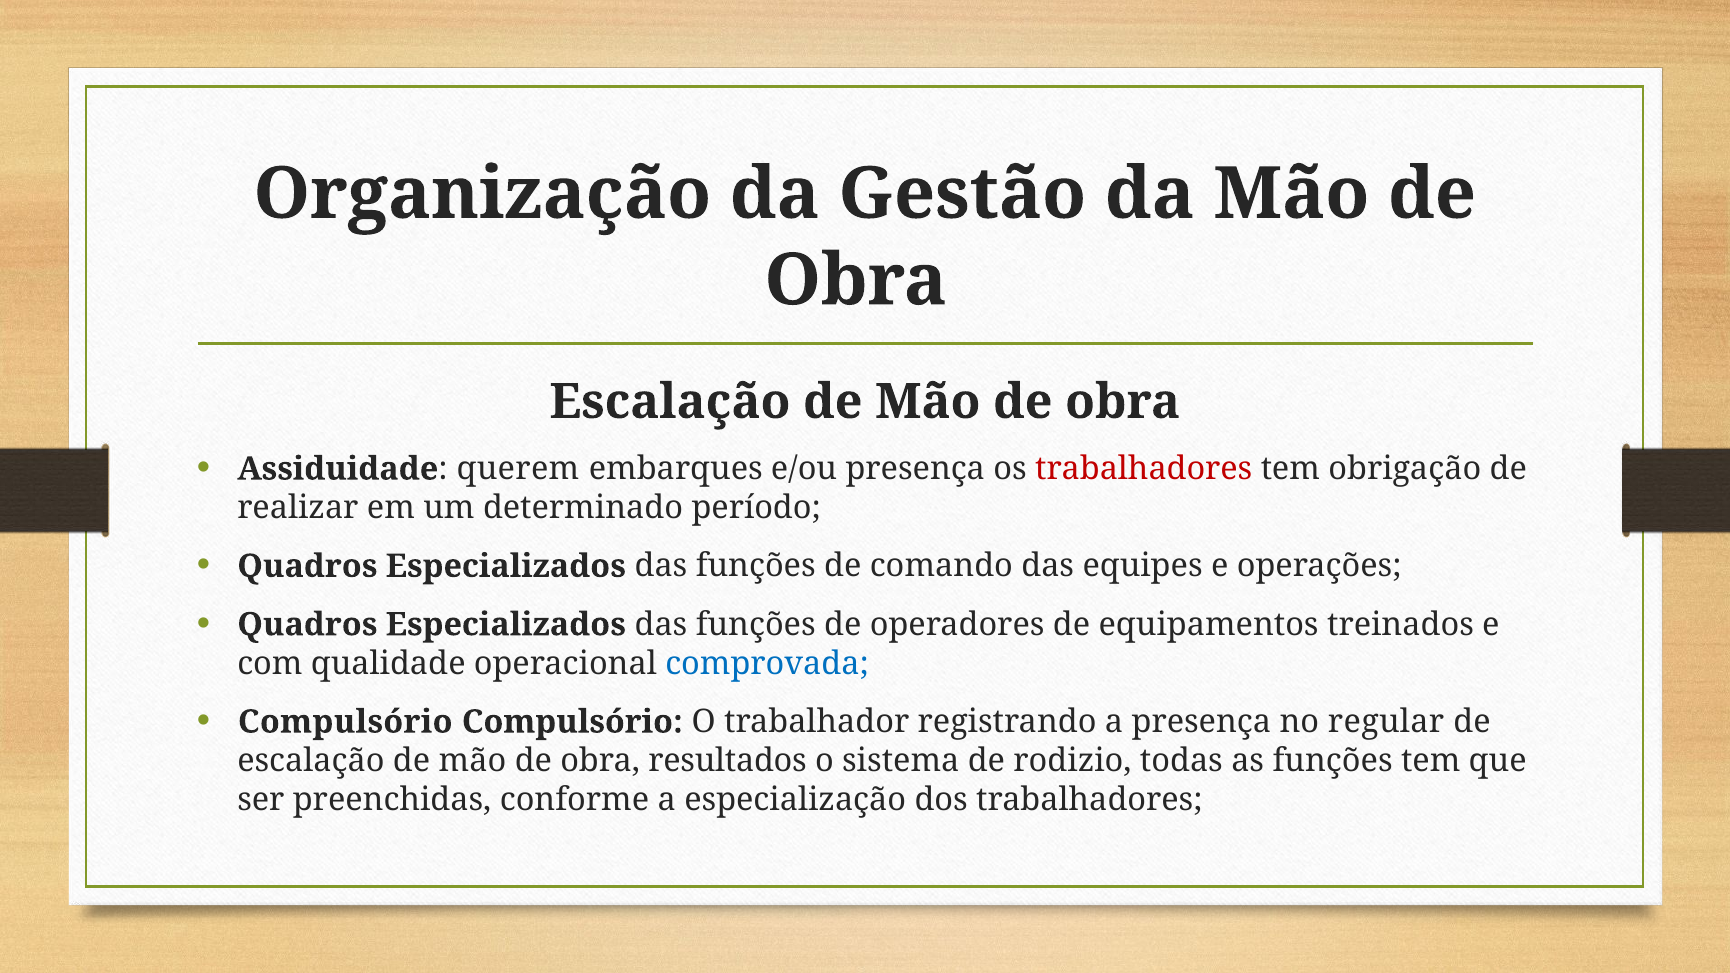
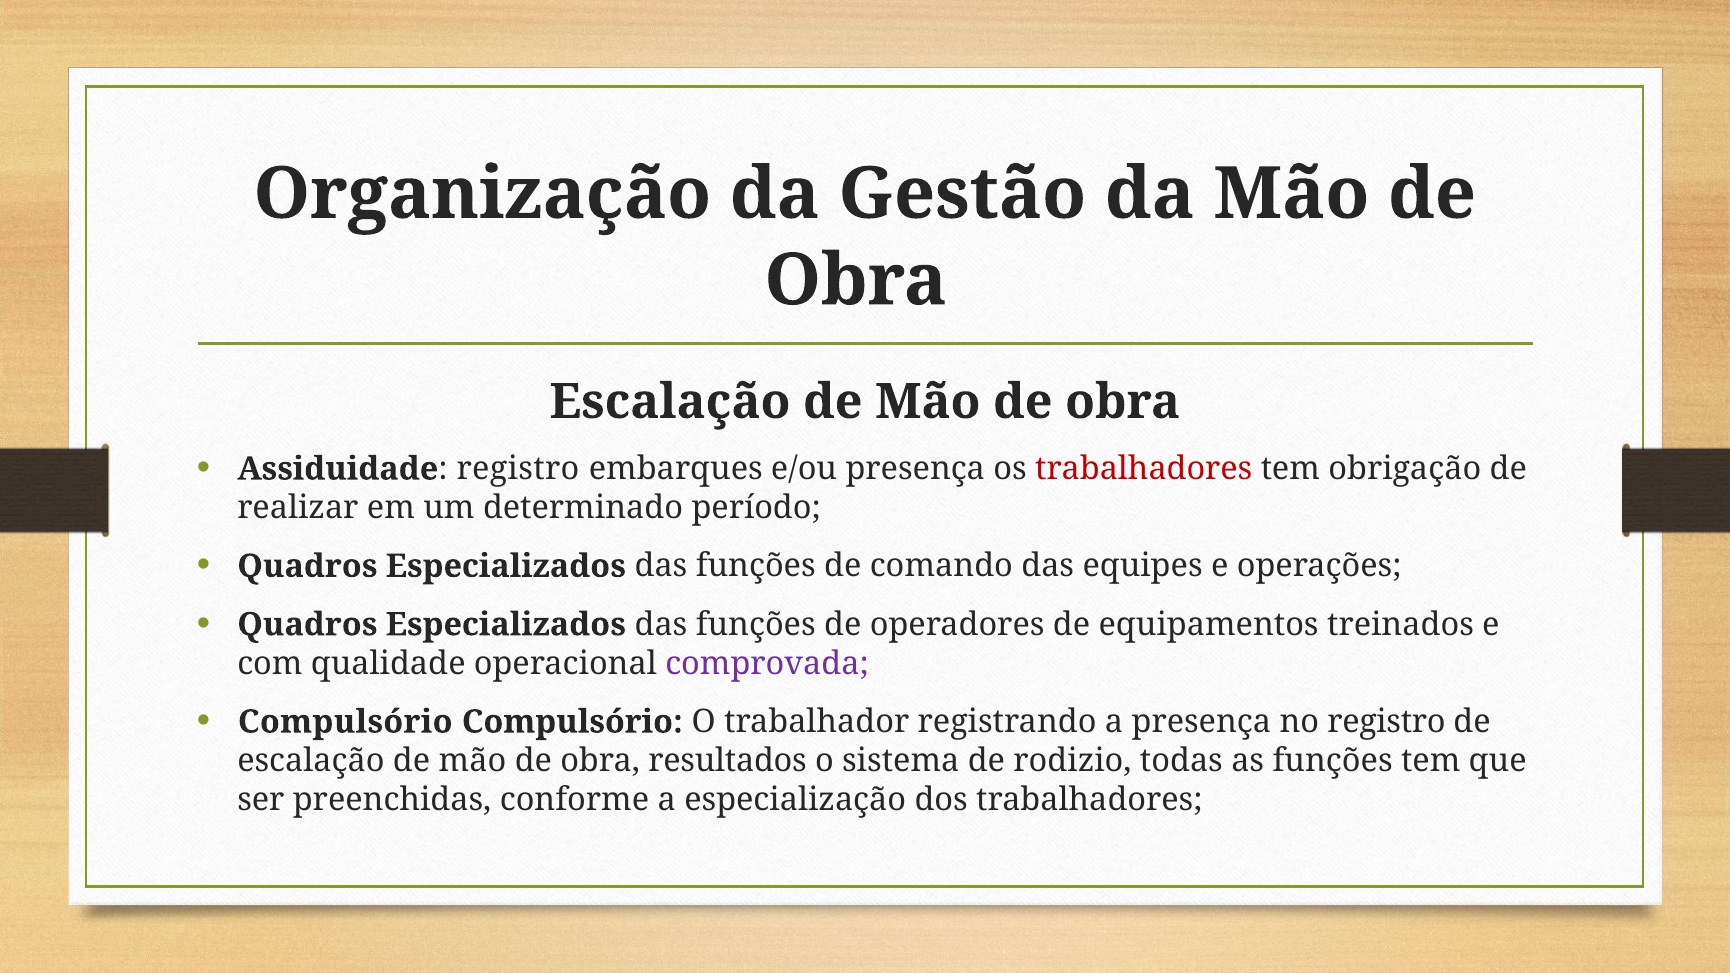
Assiduidade querem: querem -> registro (518, 469)
comprovada colour: blue -> purple (767, 664)
no regular: regular -> registro (1386, 722)
